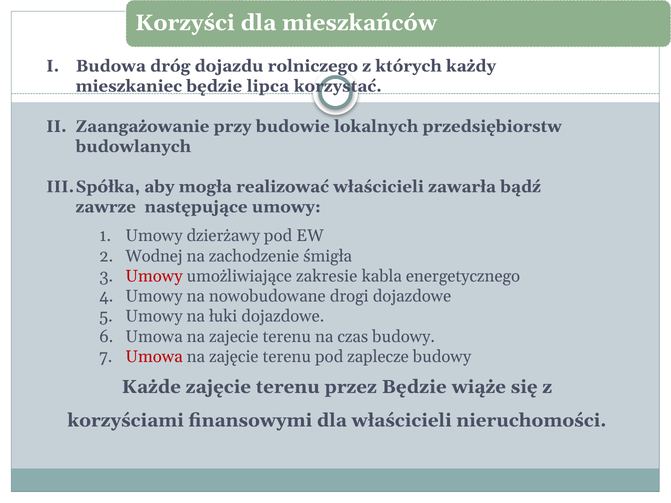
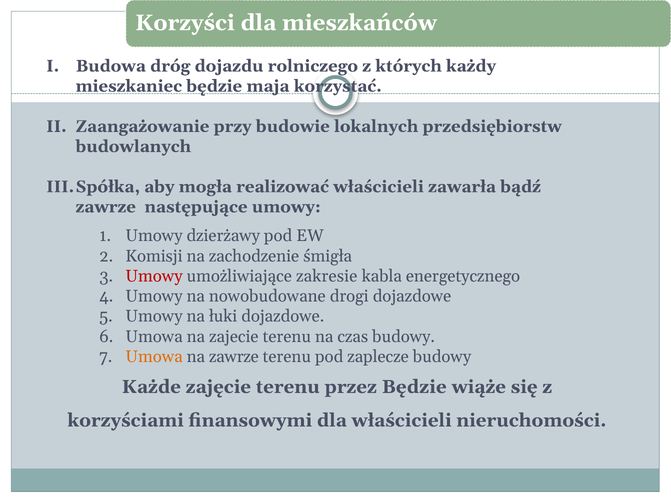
lipca: lipca -> maja (268, 86)
Wodnej: Wodnej -> Komisji (154, 256)
Umowa colour: red -> orange (154, 357)
na zajęcie: zajęcie -> zawrze (234, 357)
